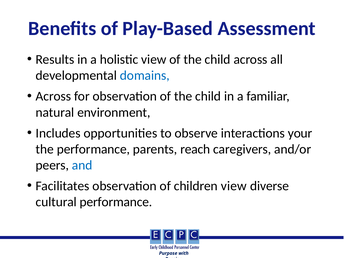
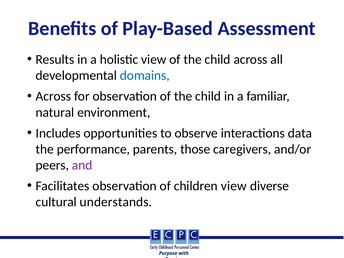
your: your -> data (300, 133)
reach: reach -> those (195, 149)
and colour: blue -> purple (82, 165)
cultural performance: performance -> understands (116, 202)
